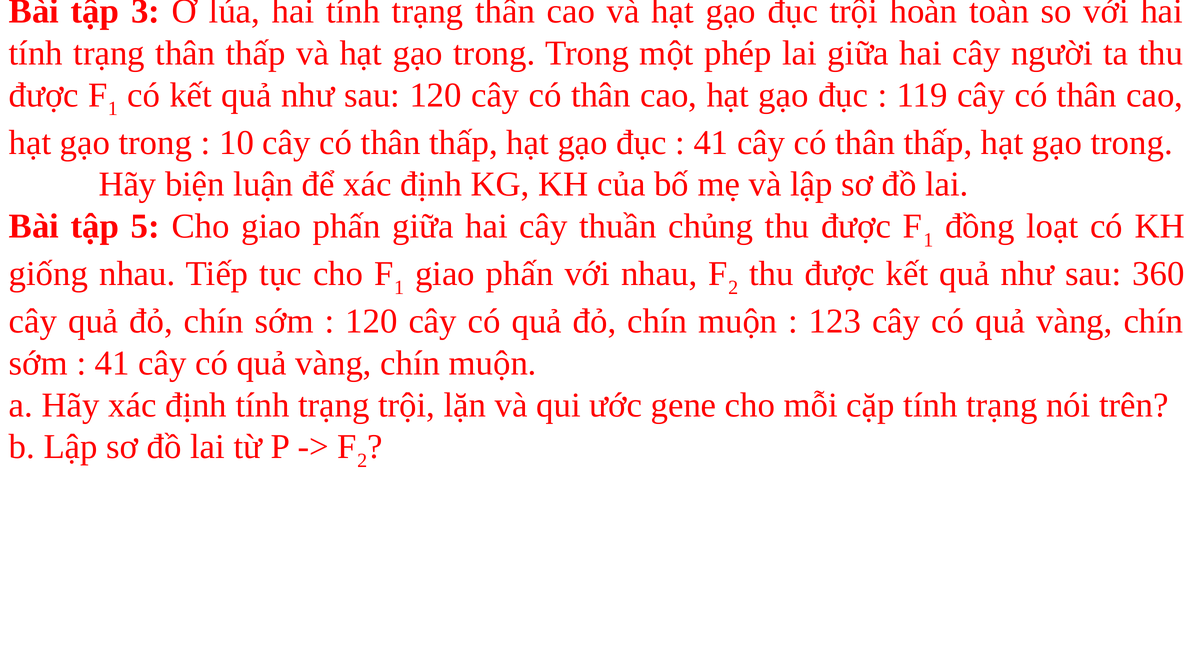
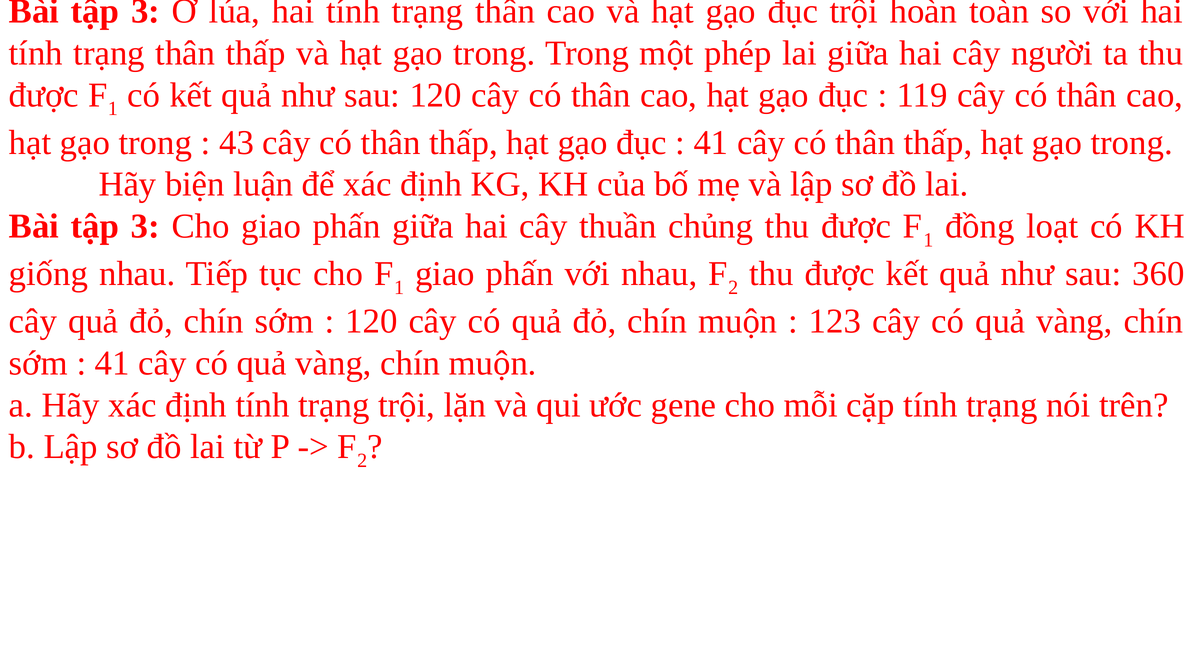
10: 10 -> 43 (237, 143)
5: 5 -> 3 (145, 226)
